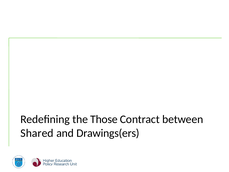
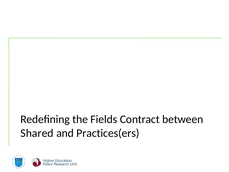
Those: Those -> Fields (104, 119)
Drawings(ers: Drawings(ers -> Practices(ers (108, 133)
